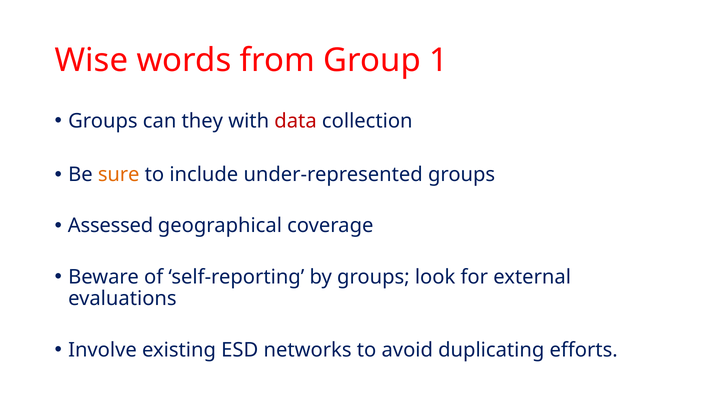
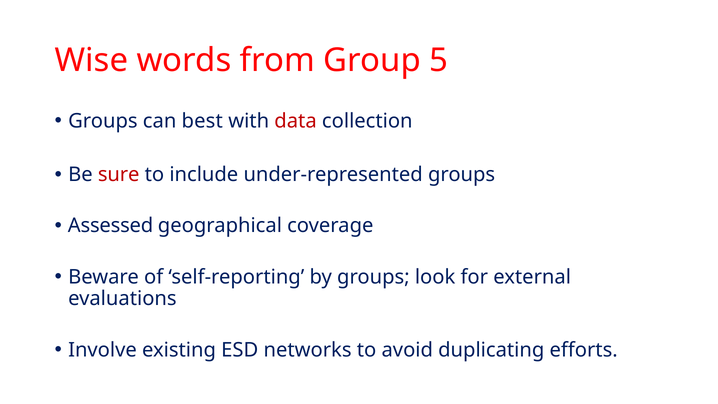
1: 1 -> 5 (439, 60)
they: they -> best (202, 121)
sure colour: orange -> red (119, 175)
